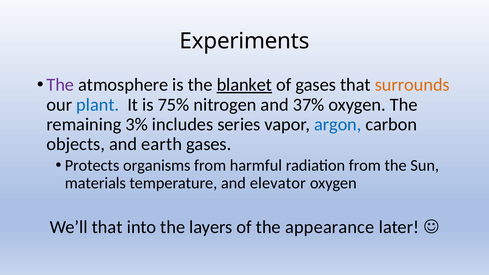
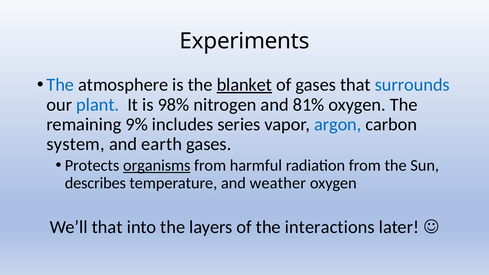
The colour: purple -> blue (60, 85)
surrounds colour: orange -> blue (412, 85)
75%: 75% -> 98% (174, 105)
37%: 37% -> 81% (309, 105)
3%: 3% -> 9% (137, 124)
objects: objects -> system (76, 144)
organisms underline: none -> present (157, 166)
materials: materials -> describes (95, 183)
elevator: elevator -> weather (278, 183)
appearance: appearance -> interactions (330, 227)
